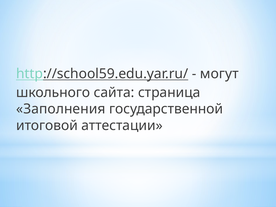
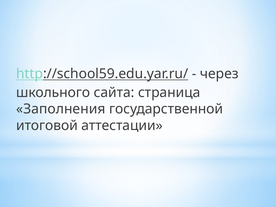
могут: могут -> через (219, 74)
